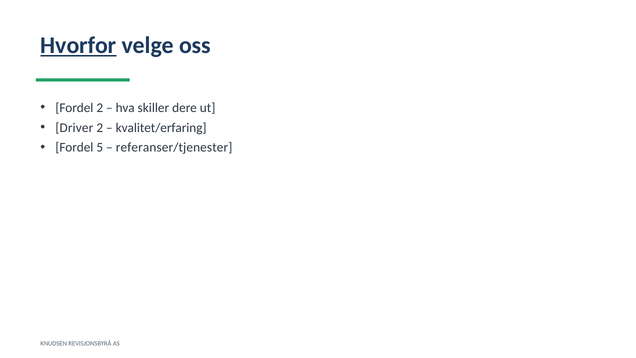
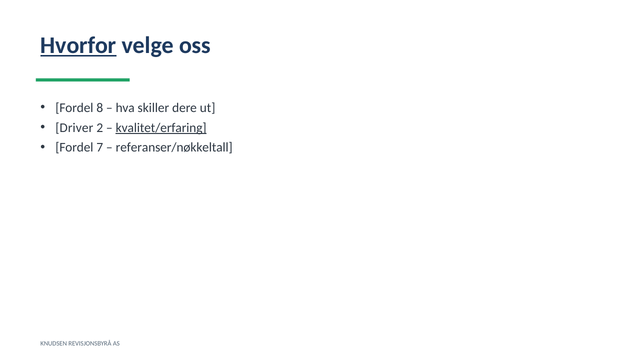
Fordel 2: 2 -> 8 (100, 108)
kvalitet/erfaring underline: none -> present (161, 128)
5: 5 -> 7 (100, 147)
referanser/tjenester: referanser/tjenester -> referanser/nøkkeltall (174, 147)
